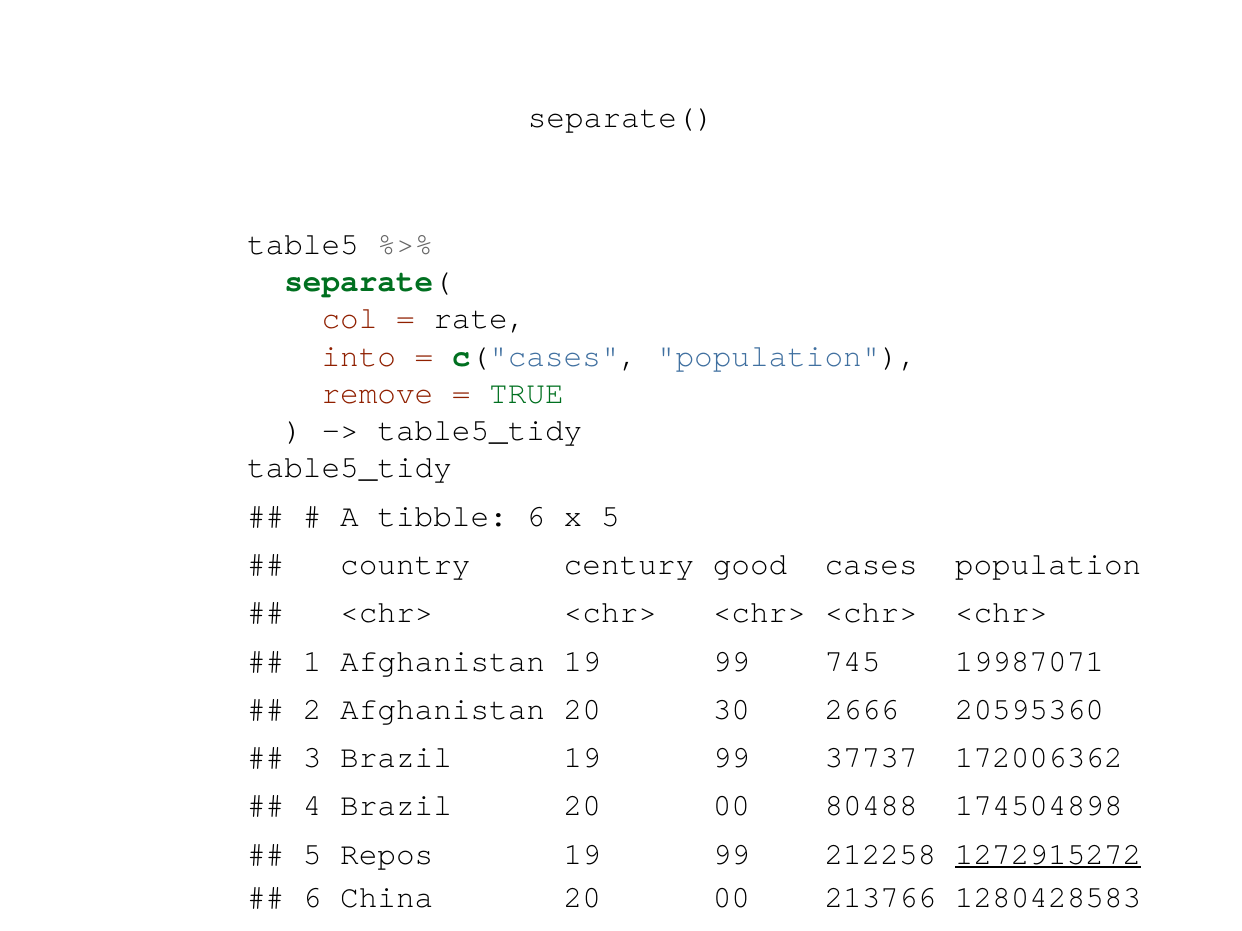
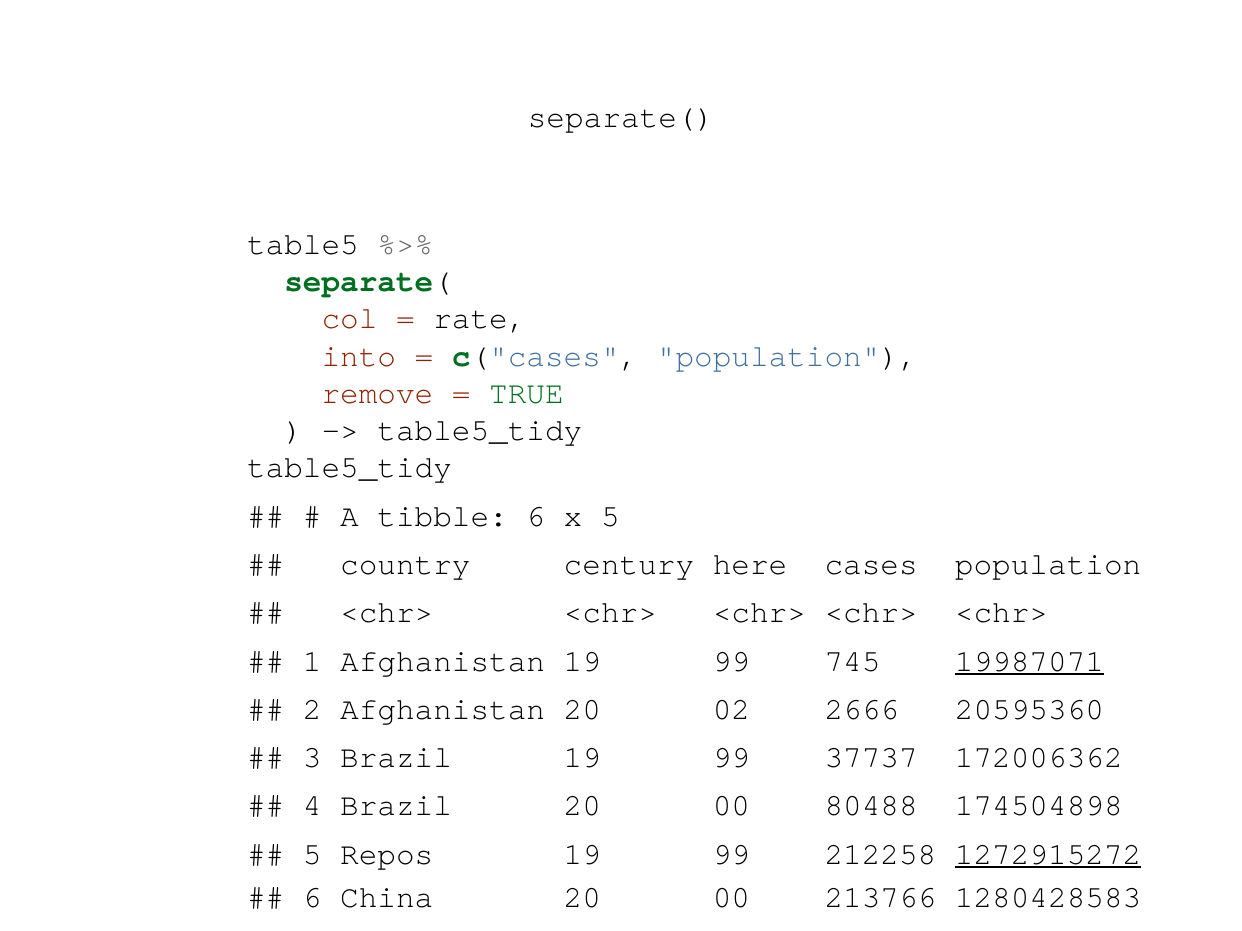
good: good -> here (750, 565)
19987071 underline: none -> present (1029, 661)
30: 30 -> 02 (731, 709)
